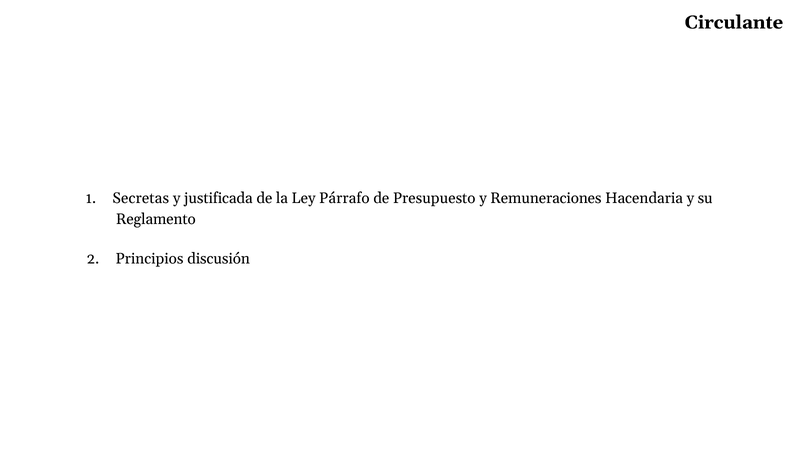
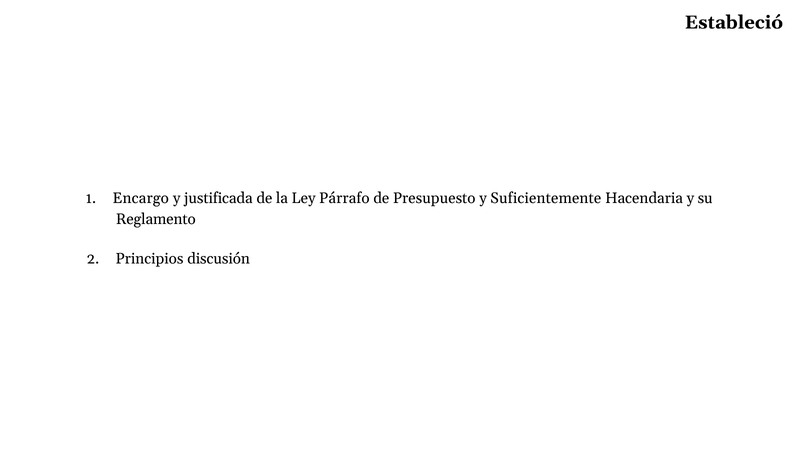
Circulante: Circulante -> Estableció (734, 22)
Secretas: Secretas -> Encargo (141, 198)
Remuneraciones: Remuneraciones -> Suficientemente (546, 198)
